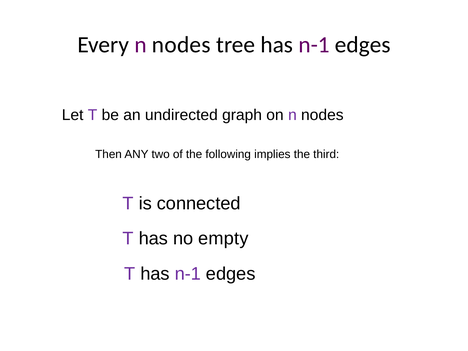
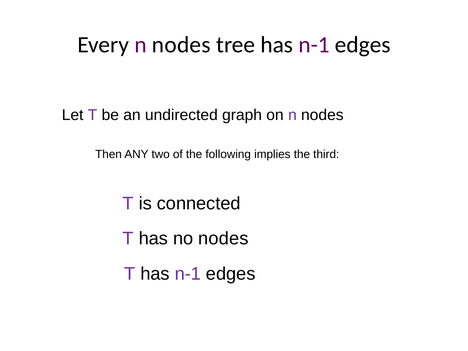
no empty: empty -> nodes (223, 239)
